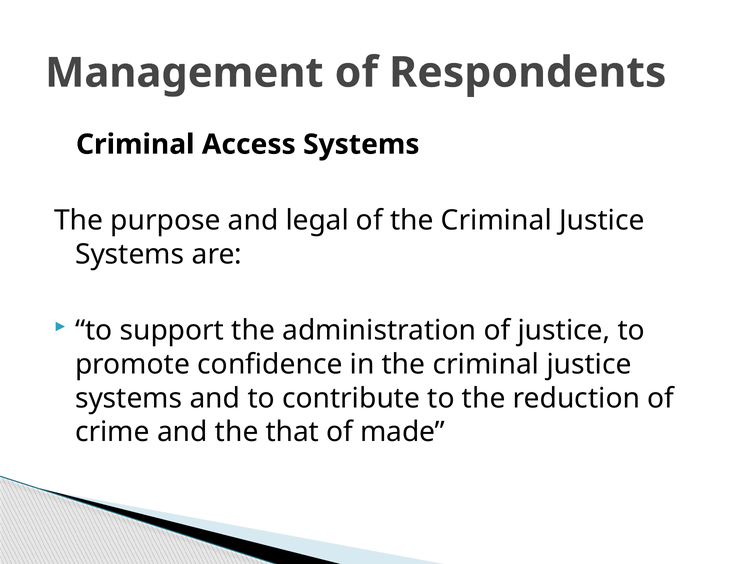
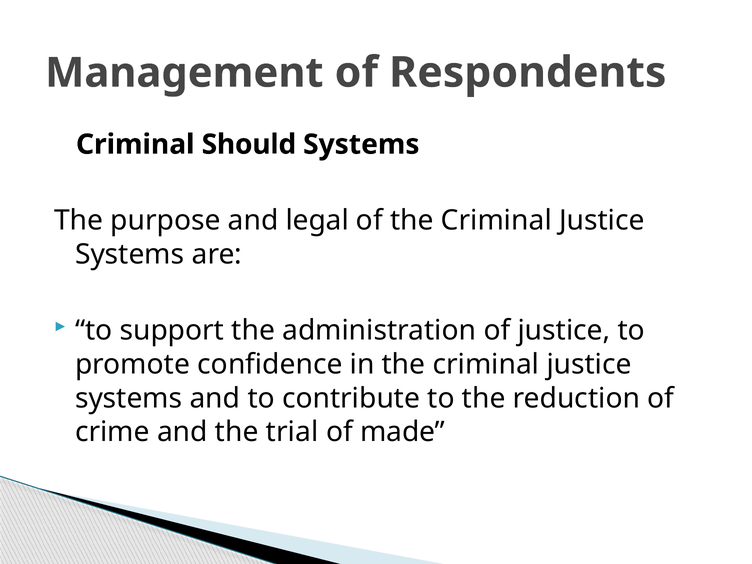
Access: Access -> Should (249, 144)
that: that -> trial (292, 432)
